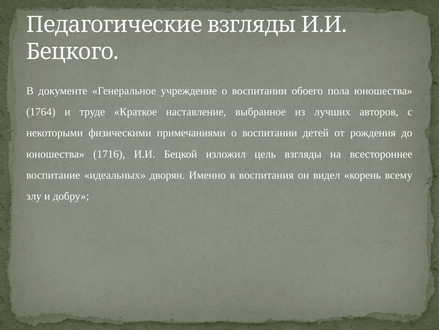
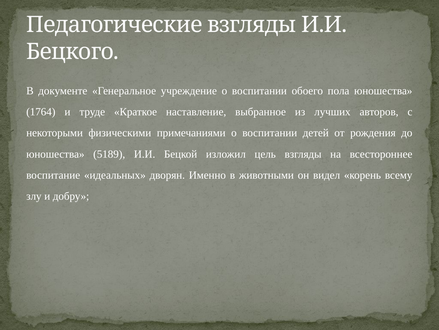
1716: 1716 -> 5189 (109, 154)
воспитания: воспитания -> животными (266, 175)
